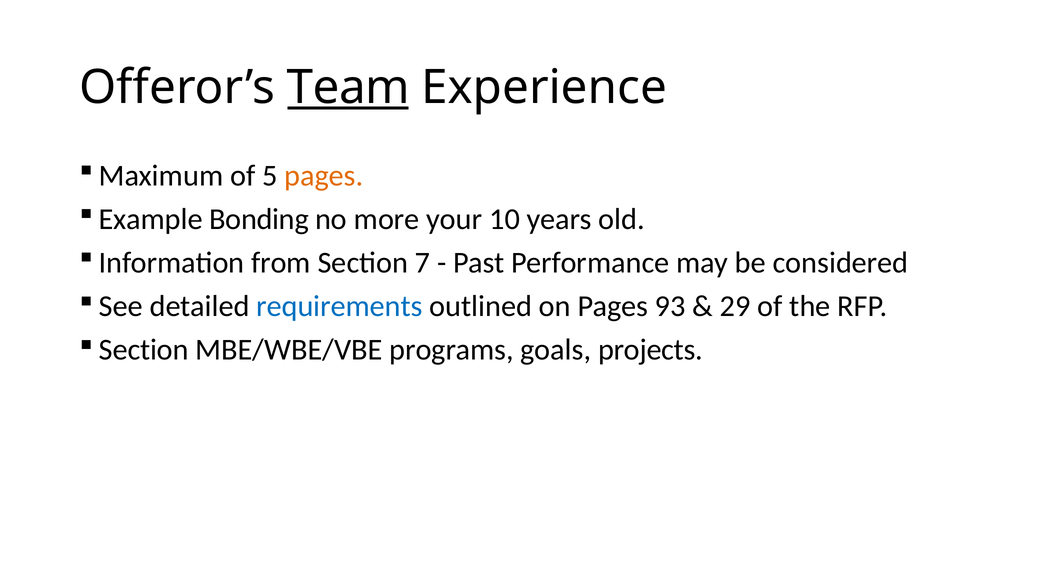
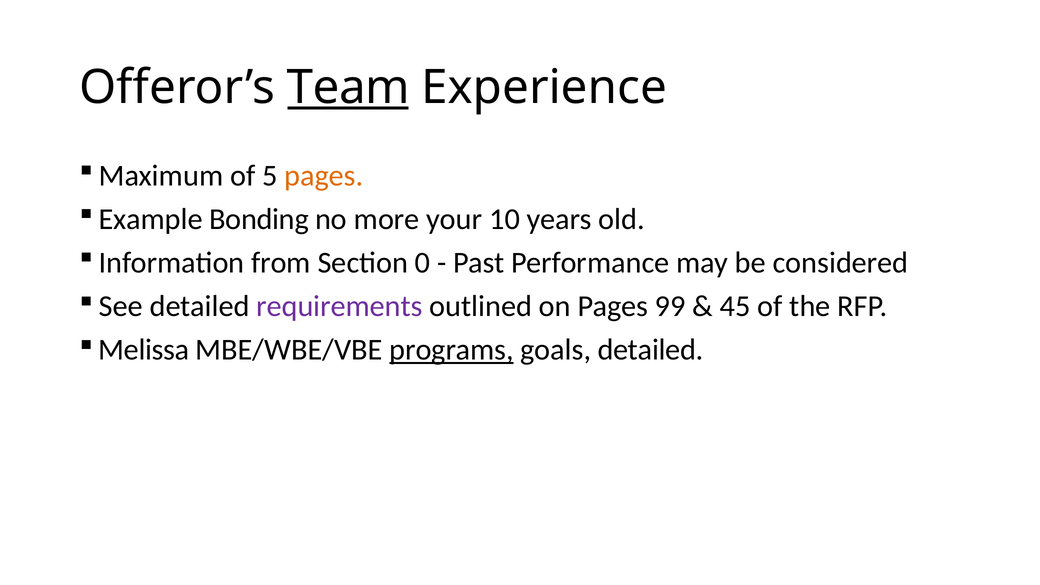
7: 7 -> 0 (422, 263)
requirements colour: blue -> purple (339, 306)
93: 93 -> 99 (670, 306)
29: 29 -> 45 (735, 306)
Section: Section -> Melissa (144, 350)
programs underline: none -> present (452, 350)
goals projects: projects -> detailed (650, 350)
